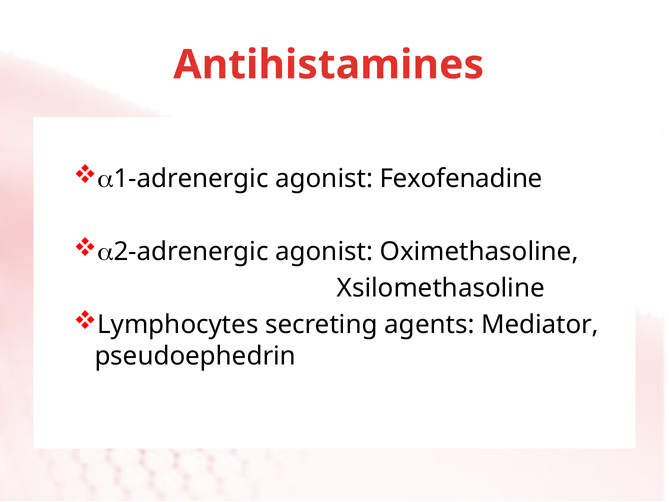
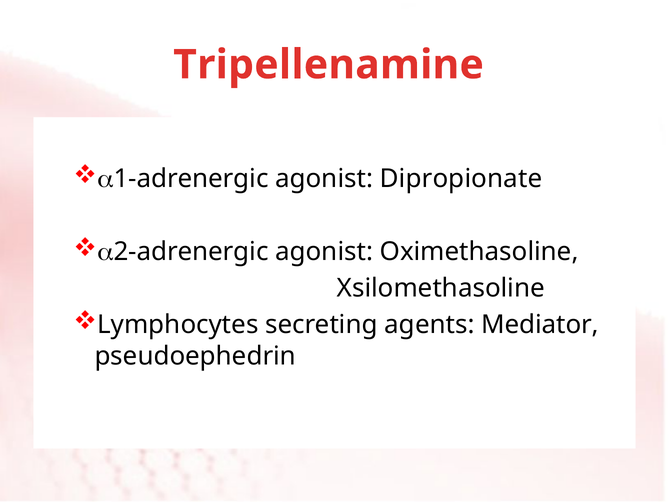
Antihistamines: Antihistamines -> Tripellenamine (329, 65)
Fexofenadine: Fexofenadine -> Dipropionate (461, 179)
